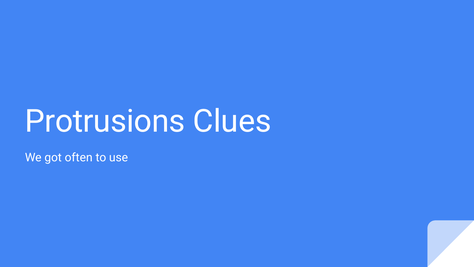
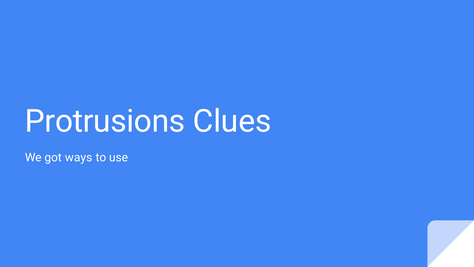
often: often -> ways (79, 157)
